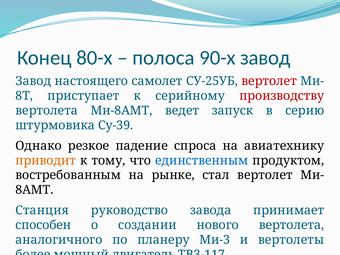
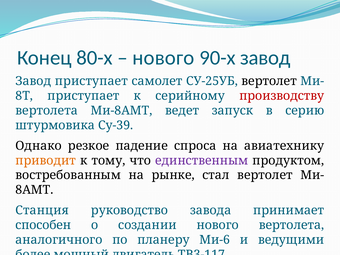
полоса: полоса -> нового (163, 58)
Завод настоящего: настоящего -> приступает (91, 81)
вертолет colour: red -> black (269, 81)
единственным colour: blue -> purple (202, 160)
Ми-3: Ми-3 -> Ми-6 (215, 240)
вертолеты: вертолеты -> ведущими (291, 240)
